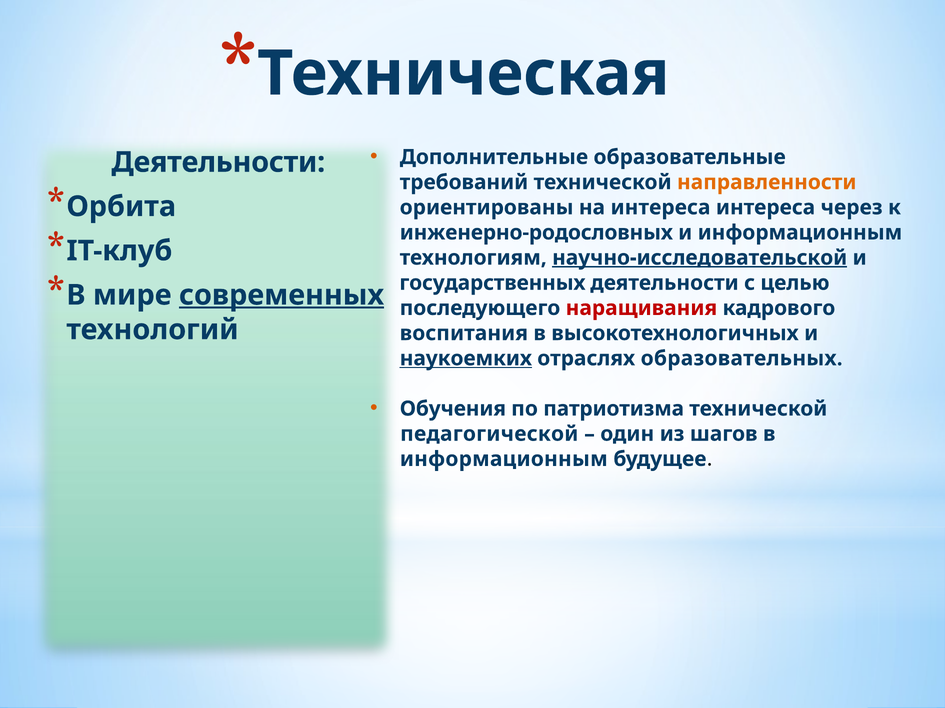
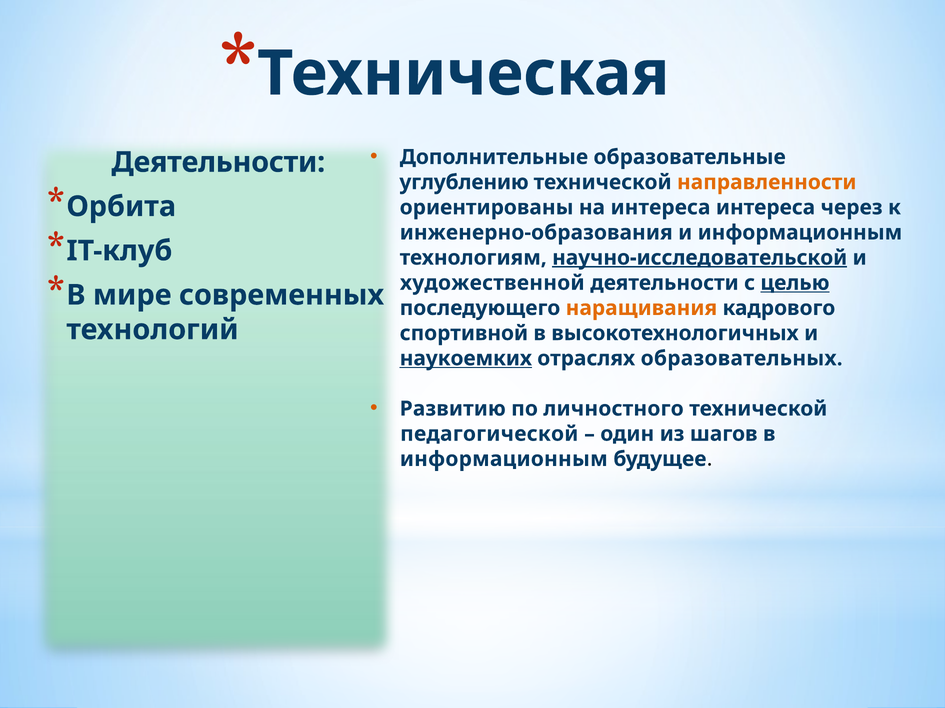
требований: требований -> углублению (464, 182)
инженерно-родословных: инженерно-родословных -> инженерно-образования (536, 233)
государственных: государственных -> художественной (492, 283)
целью underline: none -> present (795, 283)
современных underline: present -> none (281, 295)
наращивания colour: red -> orange (641, 308)
воспитания: воспитания -> спортивной (464, 334)
Обучения: Обучения -> Развитию (453, 409)
патриотизма: патриотизма -> личностного (613, 409)
